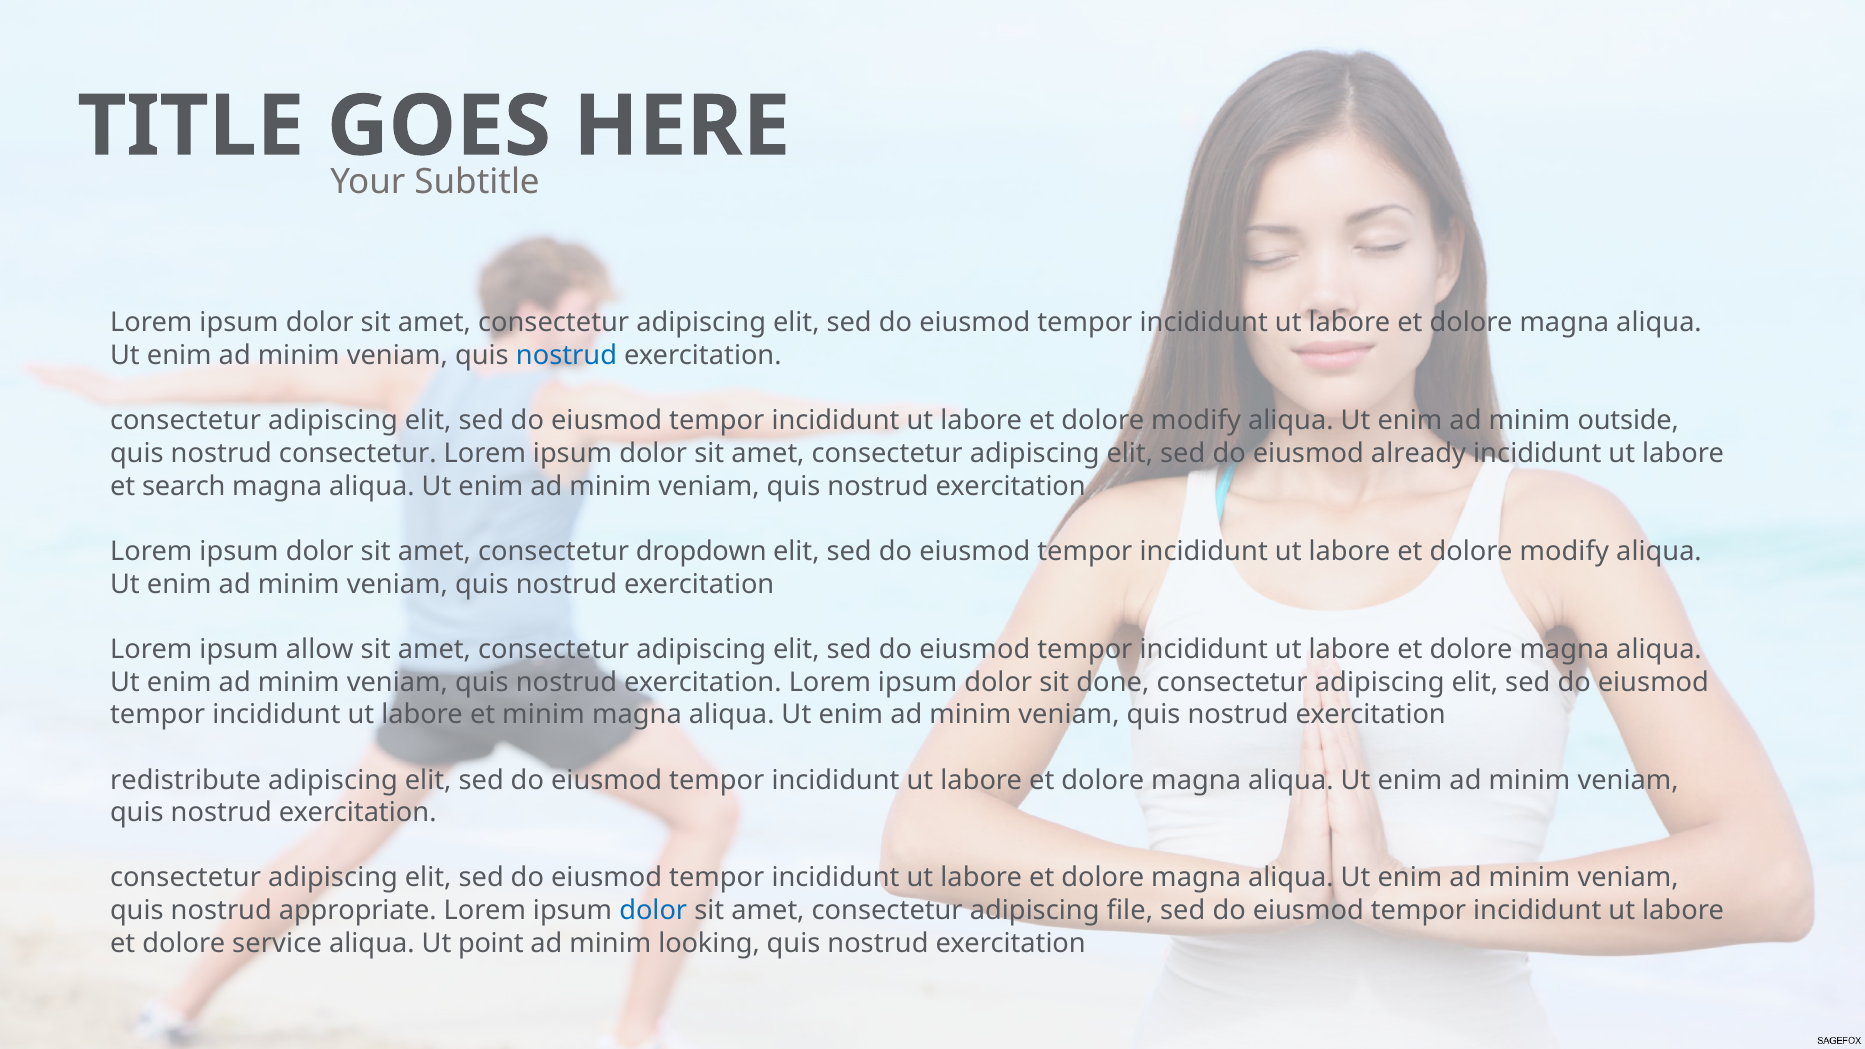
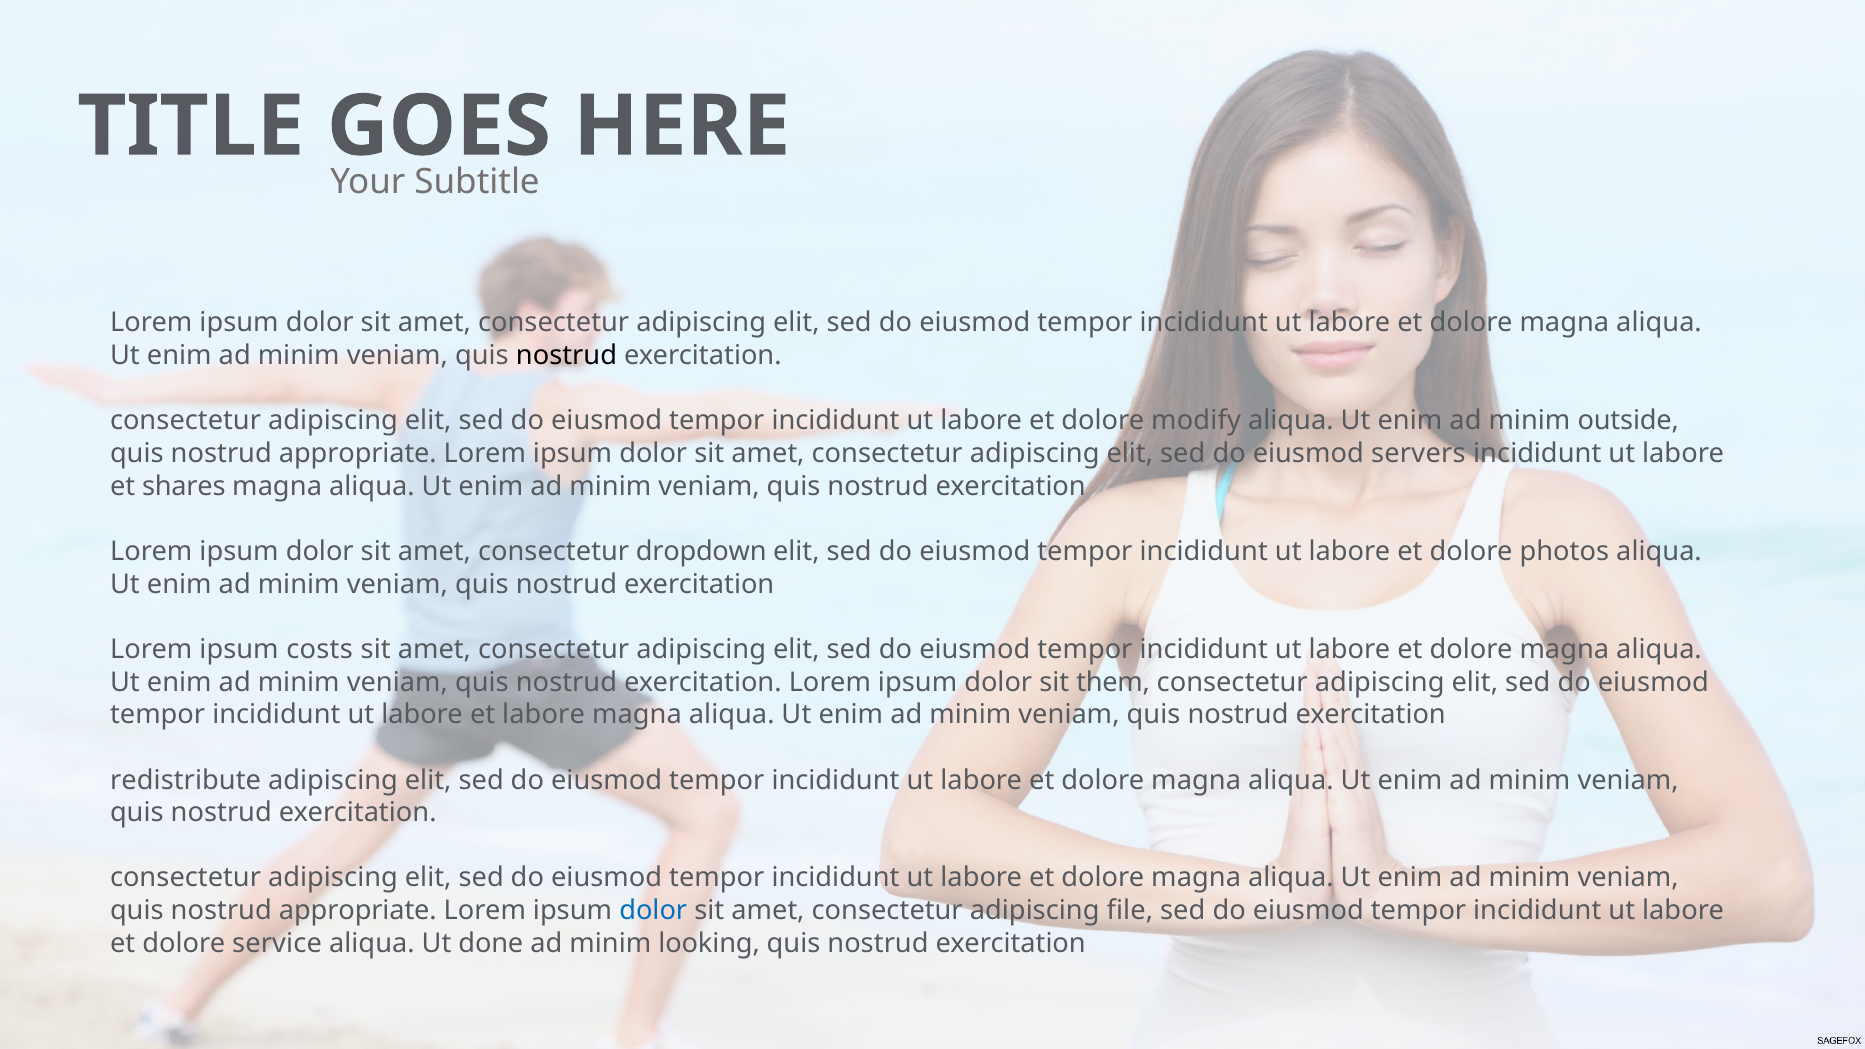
nostrud colour: blue -> black (566, 356)
consectetur: consectetur -> appropriate (358, 454)
already: already -> servers (1418, 454)
search: search -> shares (184, 486)
modify: modify -> photos (1564, 552)
allow: allow -> costs (320, 649)
done: done -> them (1113, 682)
et minim: minim -> labore (544, 715)
point: point -> done (491, 943)
